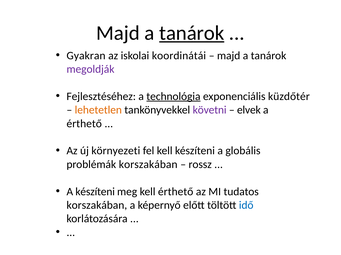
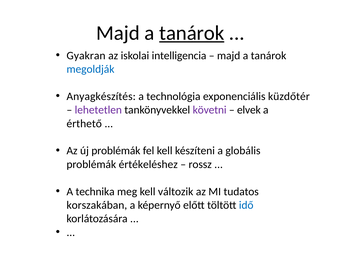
koordinátái: koordinátái -> intelligencia (179, 56)
megoldják colour: purple -> blue (90, 69)
Fejlesztéséhez: Fejlesztéséhez -> Anyagkészítés (101, 97)
technológia underline: present -> none (173, 97)
lehetetlen colour: orange -> purple (98, 110)
új környezeti: környezeti -> problémák (116, 151)
problémák korszakában: korszakában -> értékeléshez (148, 165)
A készíteni: készíteni -> technika (95, 192)
kell érthető: érthető -> változik (176, 192)
